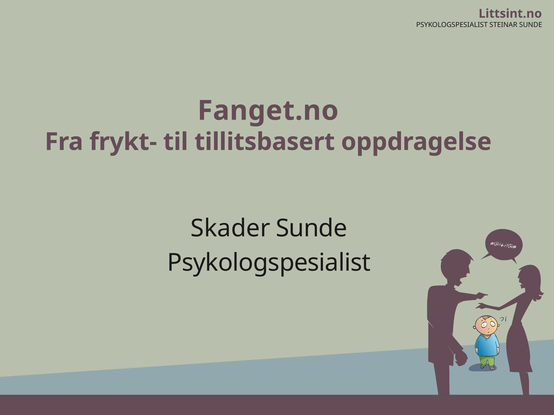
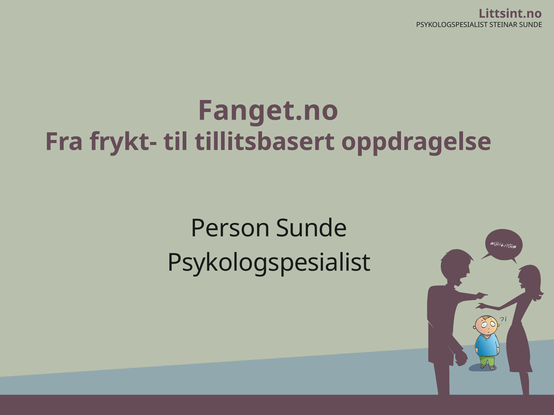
Skader: Skader -> Person (230, 229)
